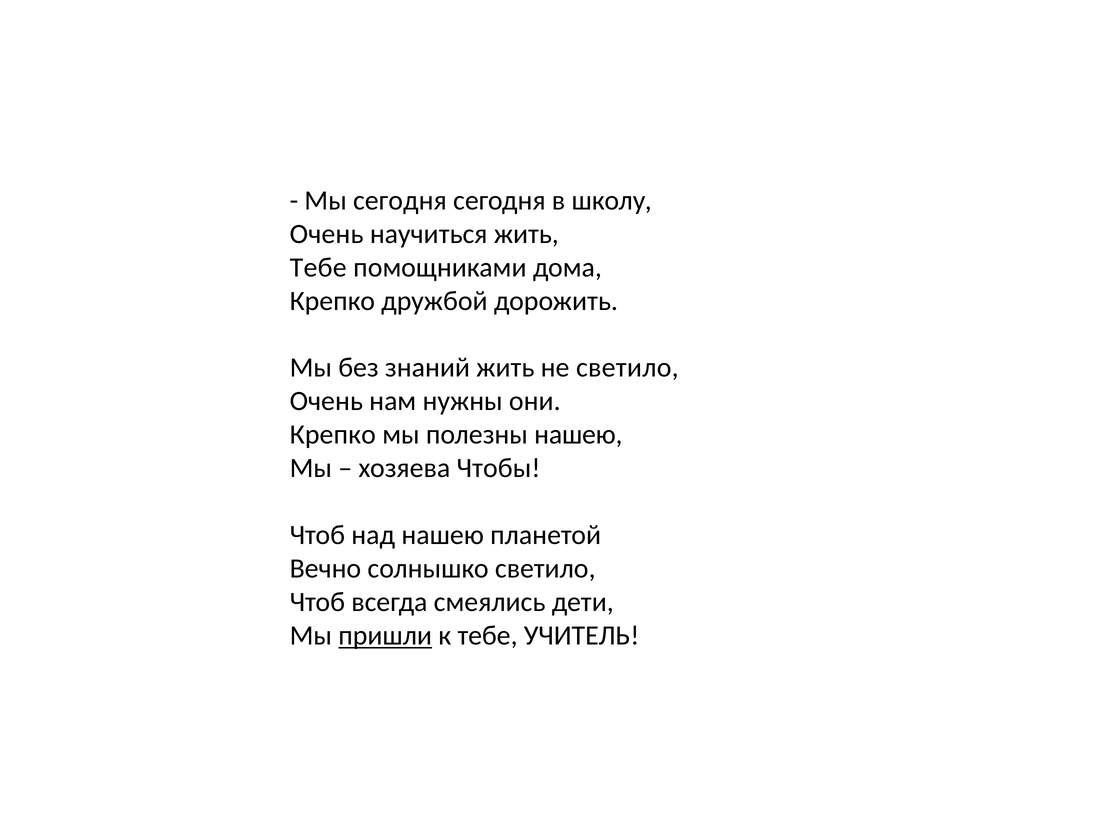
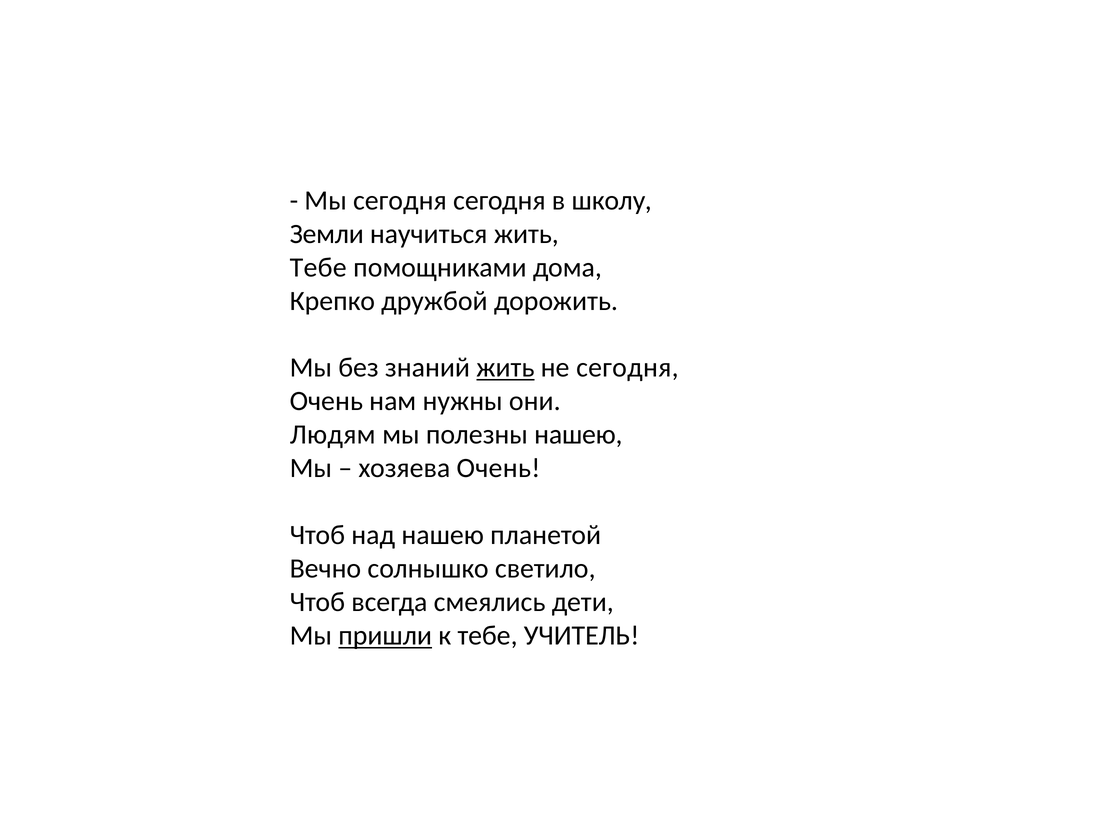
Очень: Очень -> Земли (327, 234)
жить underline: none -> present (505, 367)
не светило: светило -> сегодня (627, 367)
Крепко: Крепко -> Людям (333, 434)
хозяева Чтобы: Чтобы -> Очень (498, 468)
